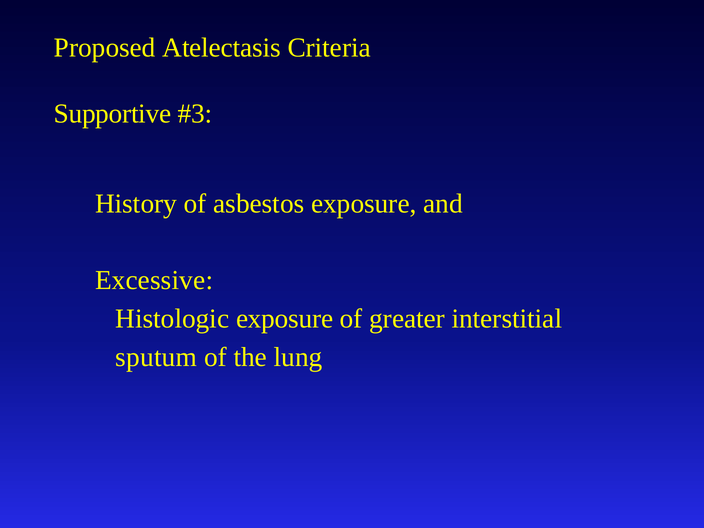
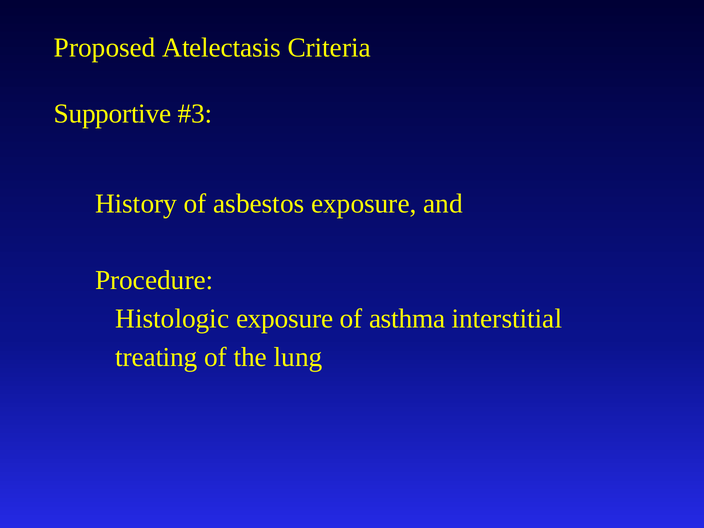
Excessive: Excessive -> Procedure (154, 280)
greater: greater -> asthma (407, 319)
sputum: sputum -> treating (157, 357)
